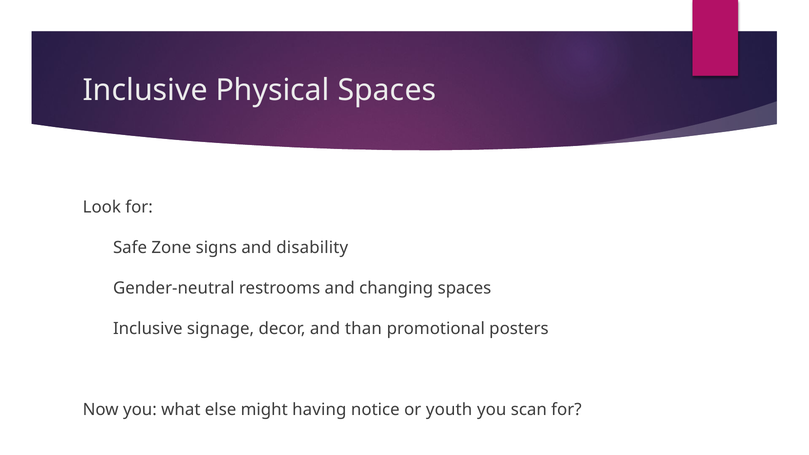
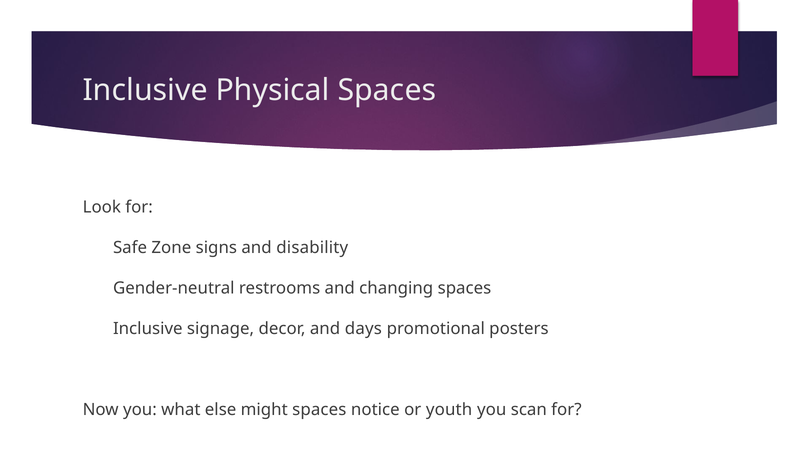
than: than -> days (363, 329)
might having: having -> spaces (319, 410)
